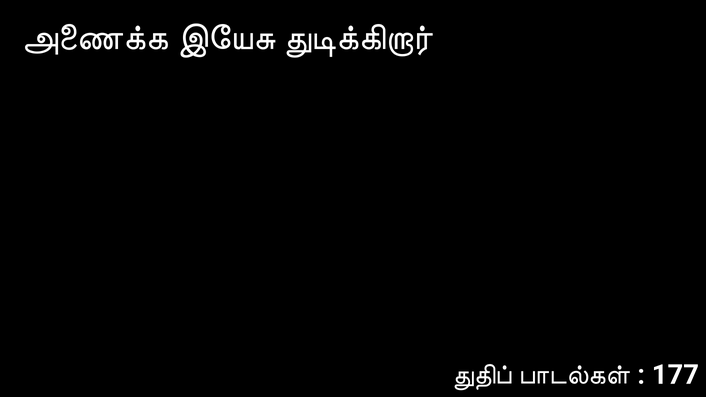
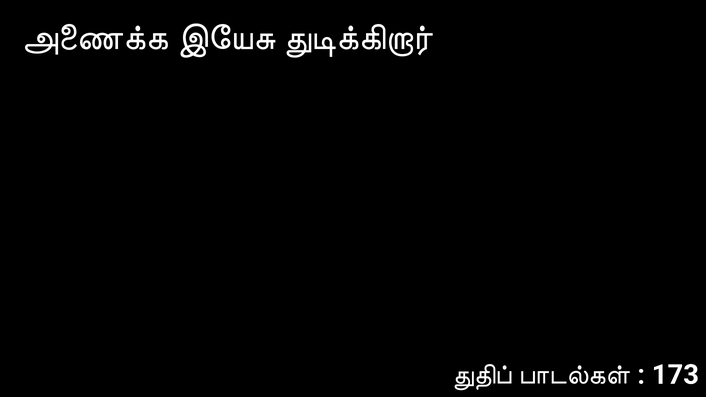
177: 177 -> 173 (675, 375)
